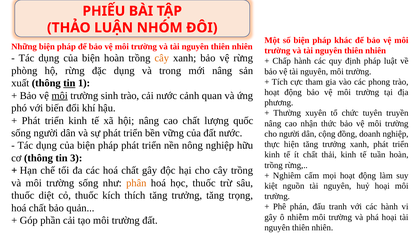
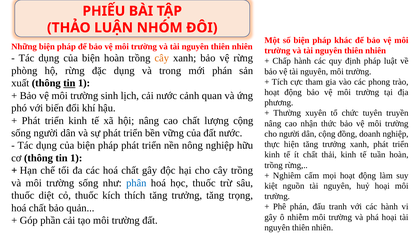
mới nâng: nâng -> phán (222, 71)
môi underline: present -> none (60, 96)
sinh trào: trào -> lịch (130, 96)
lượng quốc: quốc -> cộng (243, 121)
cơ thông tin 3: 3 -> 1 (76, 158)
phân colour: orange -> blue (136, 183)
